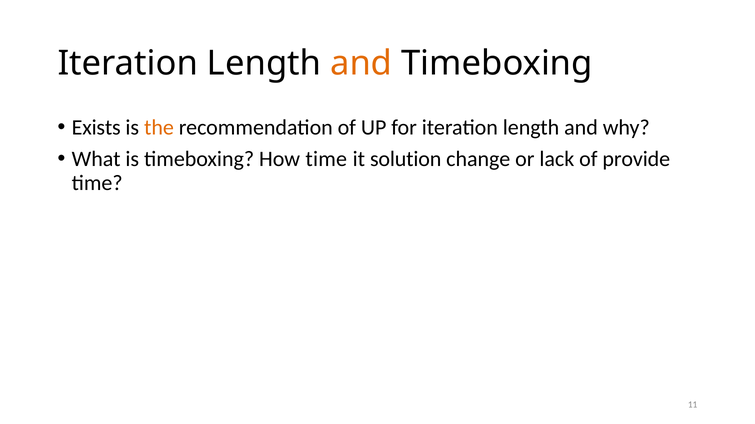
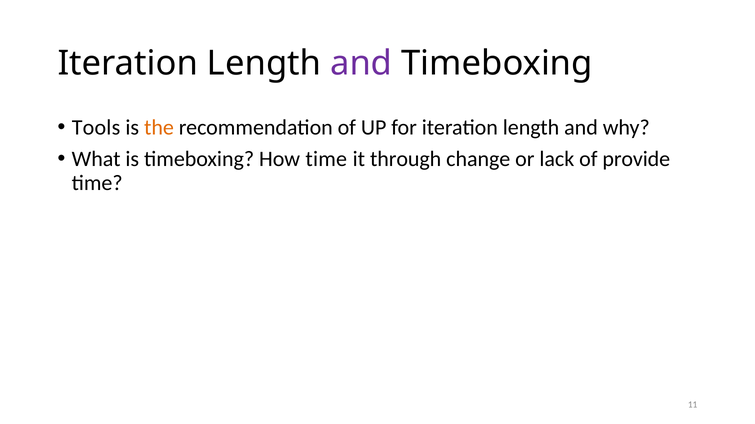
and colour: orange -> purple (361, 63)
Exists: Exists -> Tools (96, 128)
solution: solution -> through (406, 159)
